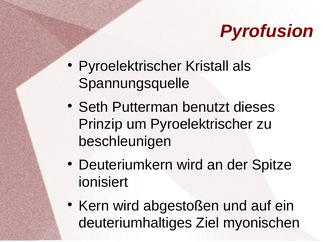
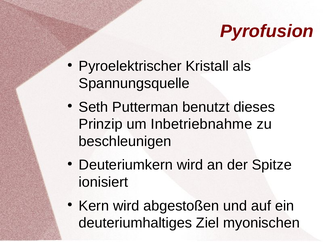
um Pyroelektrischer: Pyroelektrischer -> Inbetriebnahme (201, 124)
